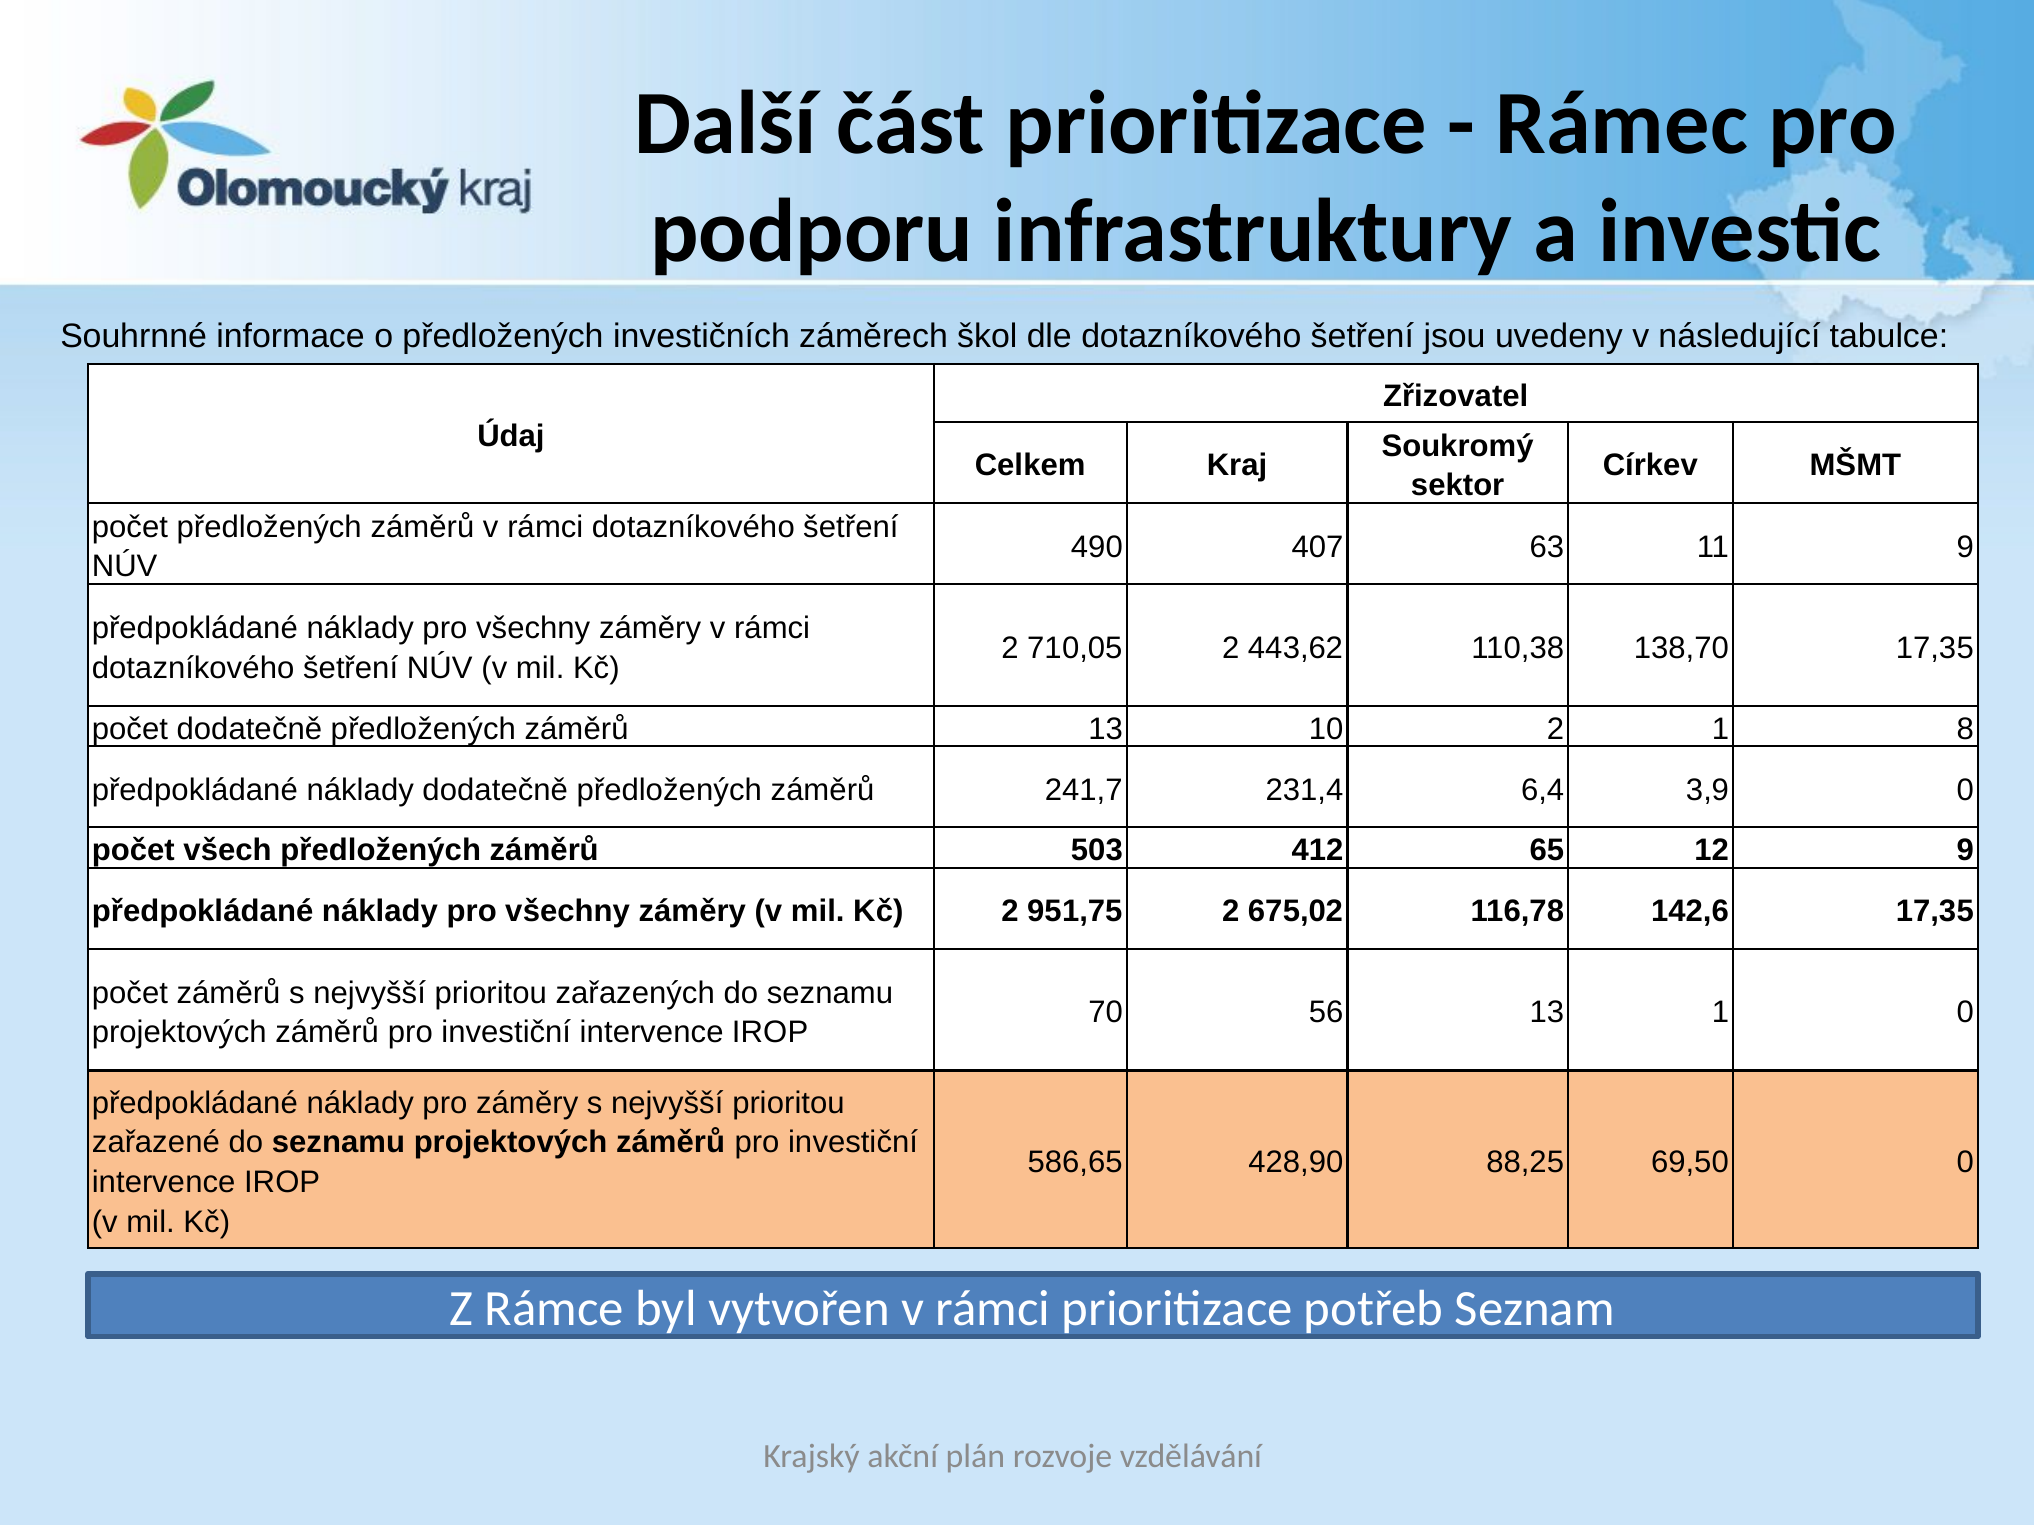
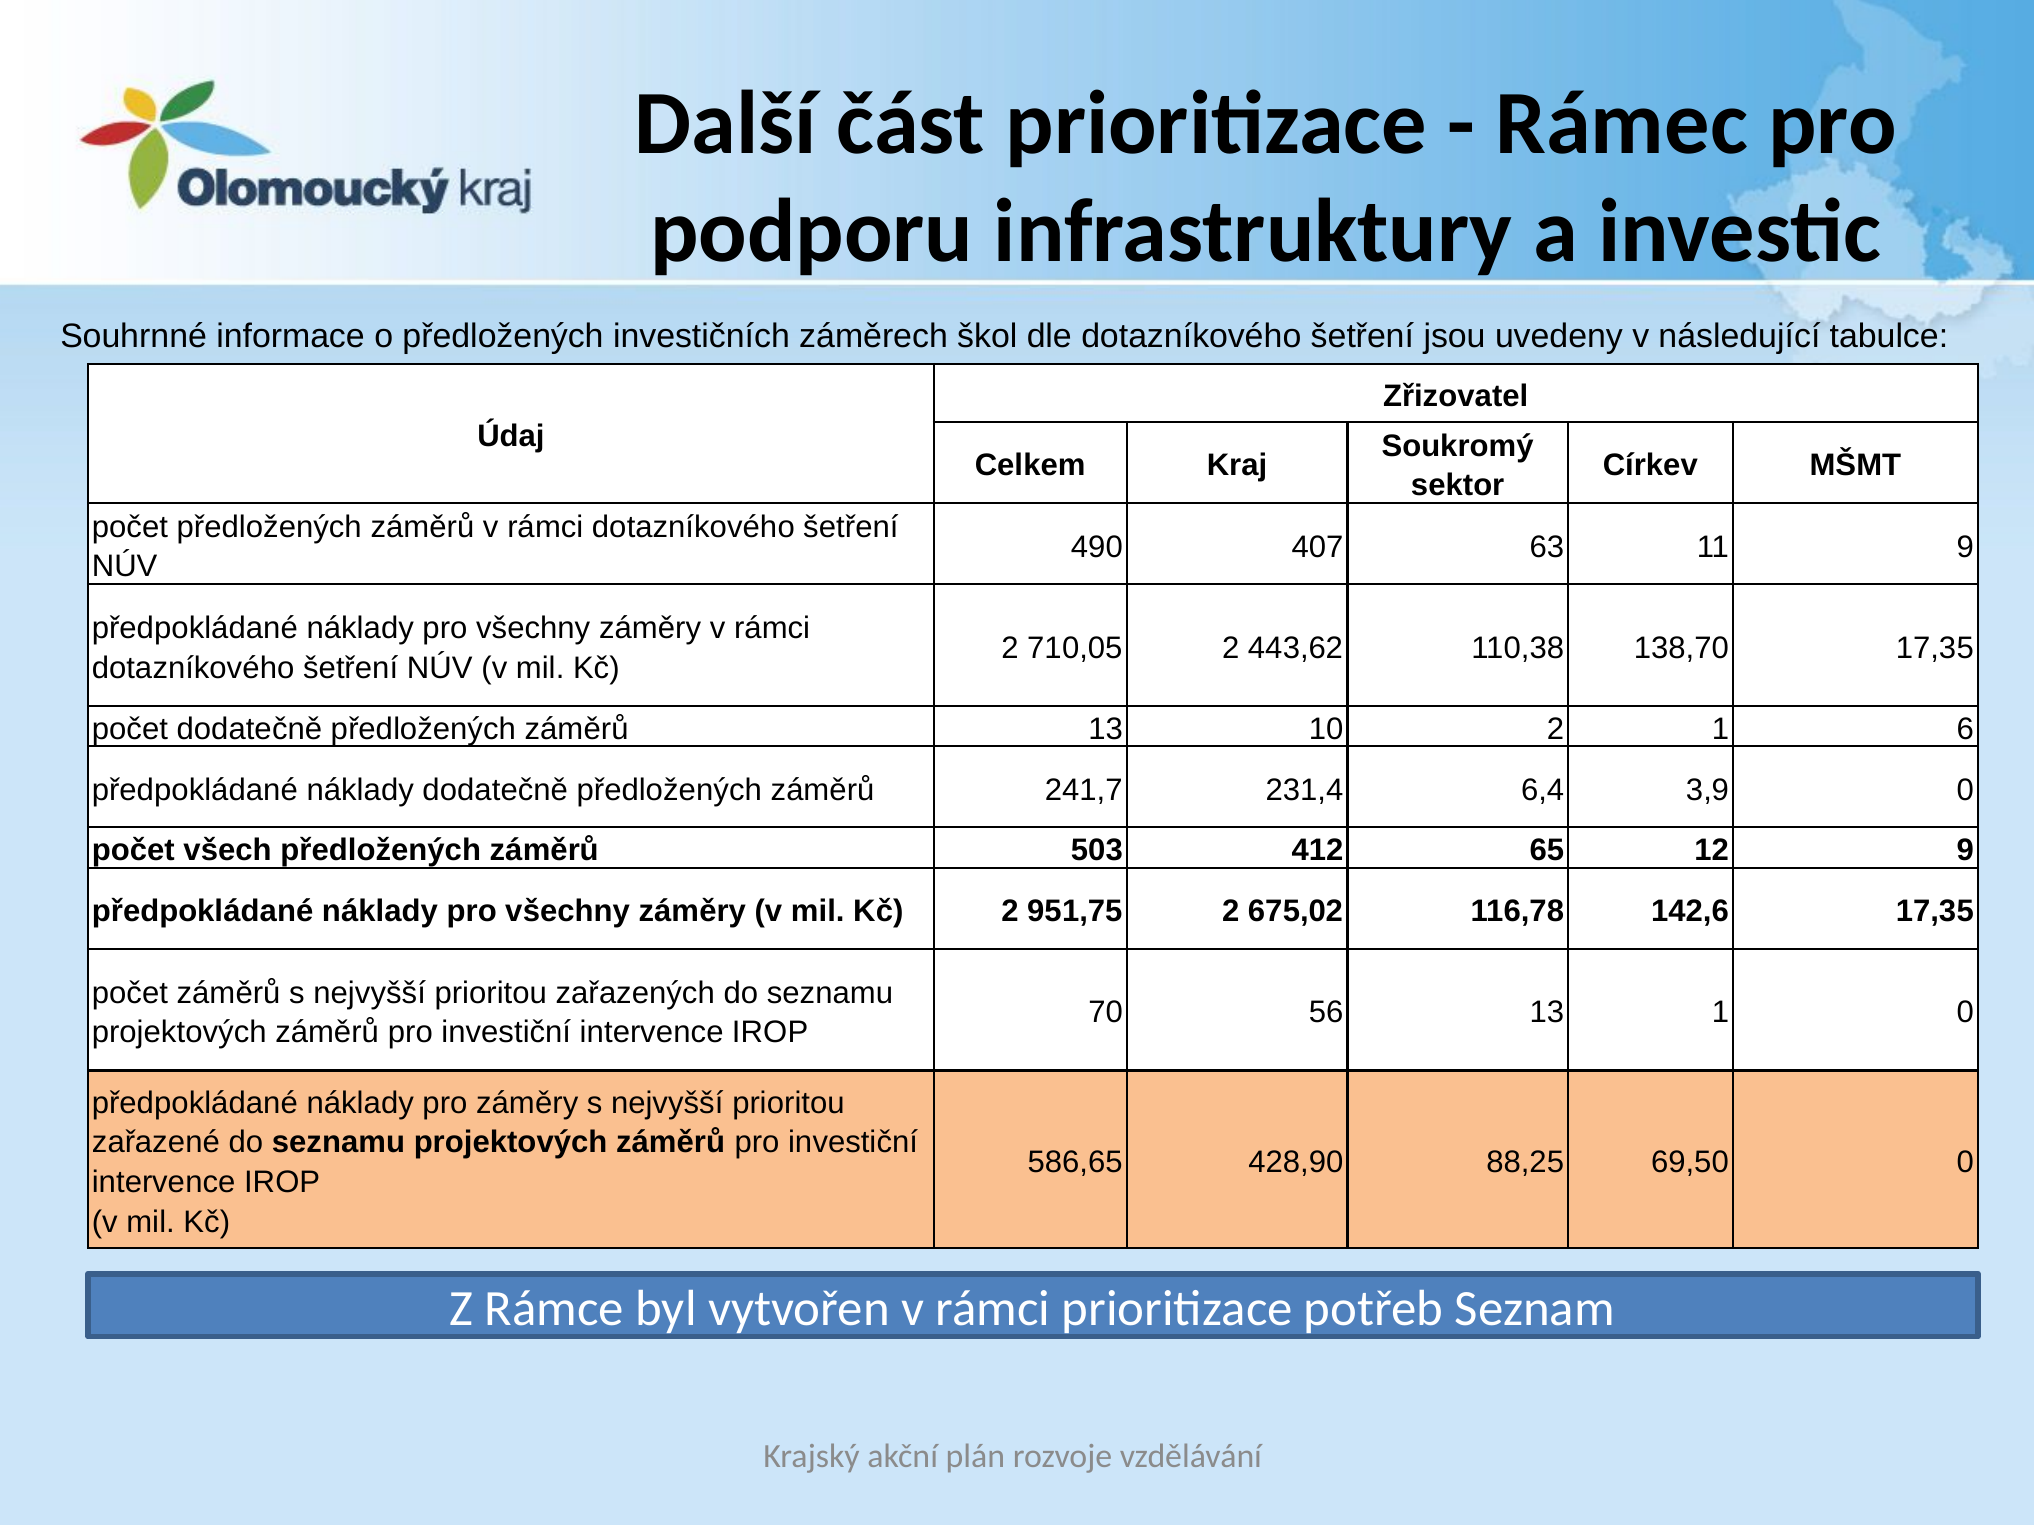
8: 8 -> 6 (1965, 729)
